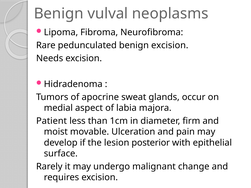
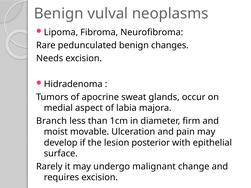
benign excision: excision -> changes (170, 45)
Patient: Patient -> Branch (52, 121)
